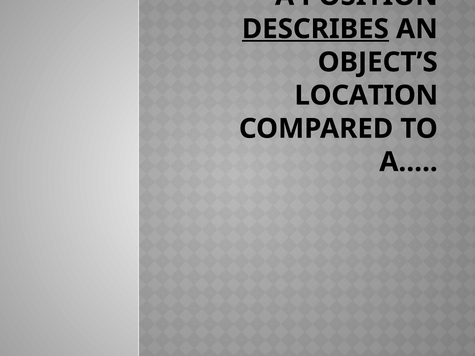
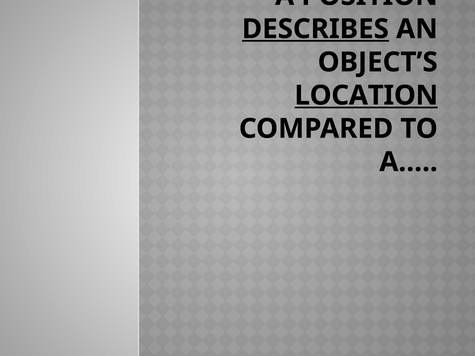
LOCATION underline: none -> present (366, 96)
